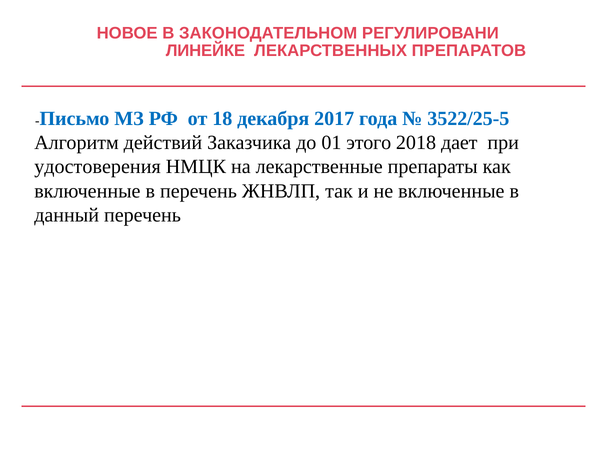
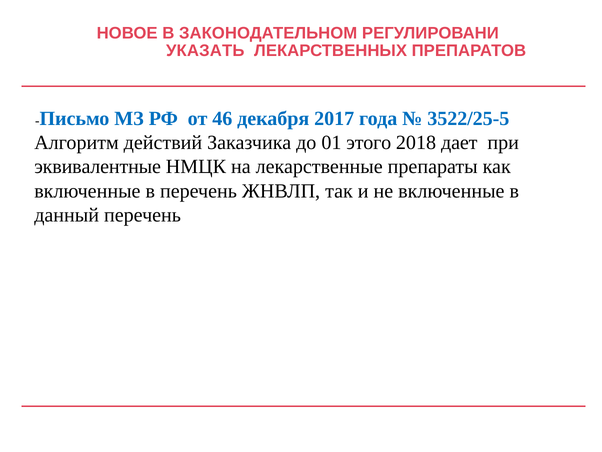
ЛИНЕЙКЕ: ЛИНЕЙКЕ -> УКАЗАТЬ (205, 51)
18: 18 -> 46 (222, 118)
удостоверения: удостоверения -> эквивалентные (98, 167)
